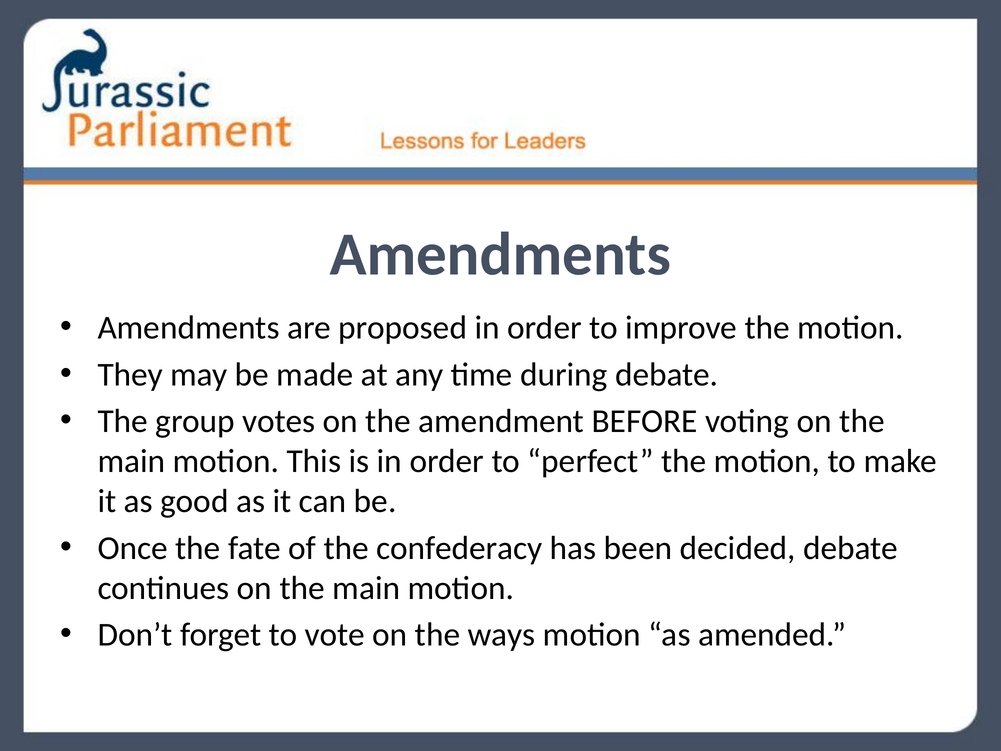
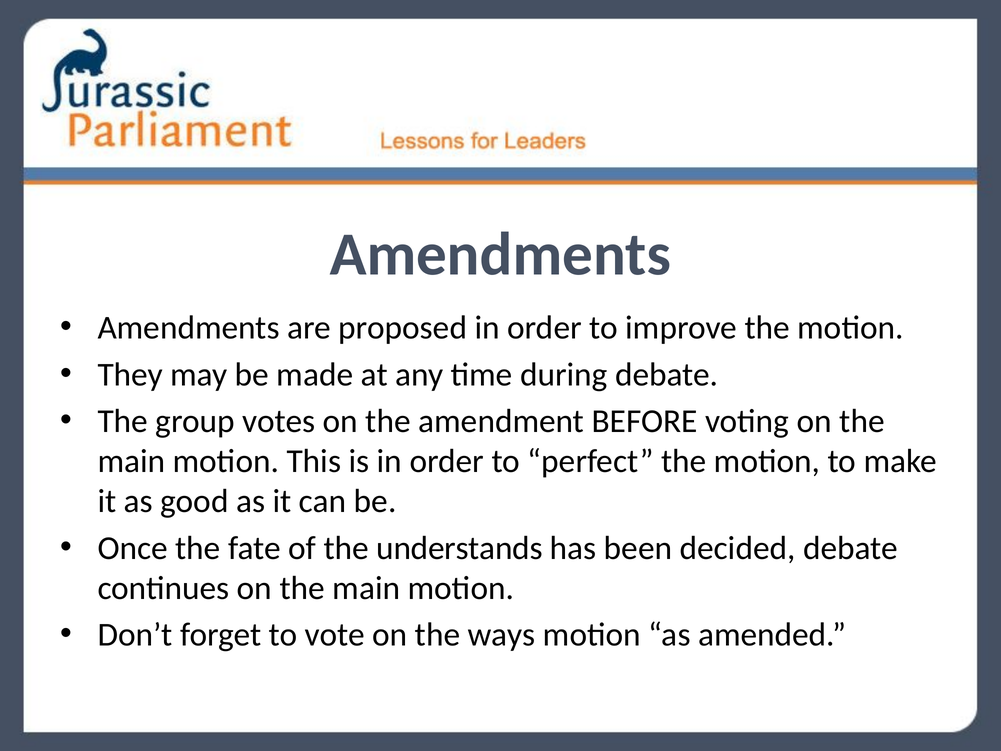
confederacy: confederacy -> understands (459, 548)
